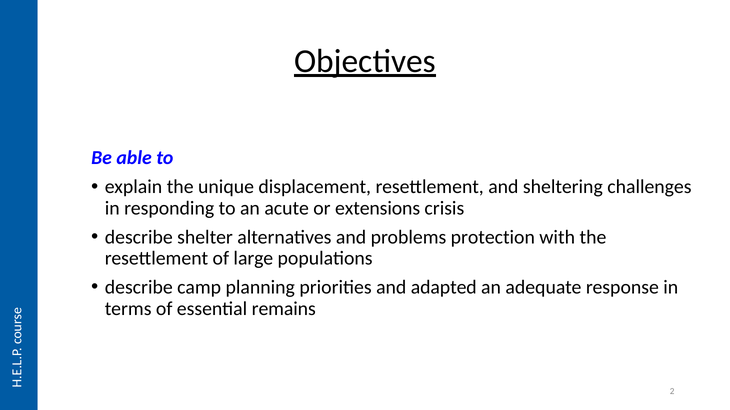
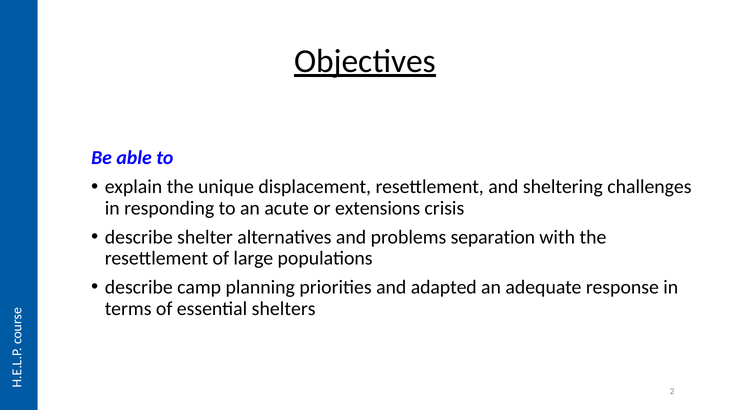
protection: protection -> separation (493, 237)
remains: remains -> shelters (284, 309)
